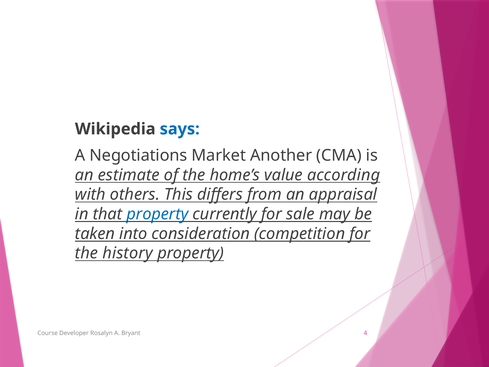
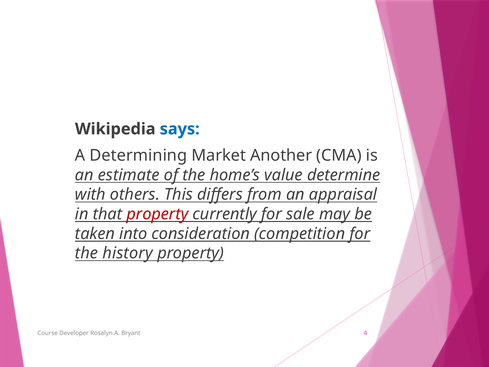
Negotiations: Negotiations -> Determining (138, 155)
according: according -> determine (344, 175)
property colour: blue -> red (157, 214)
